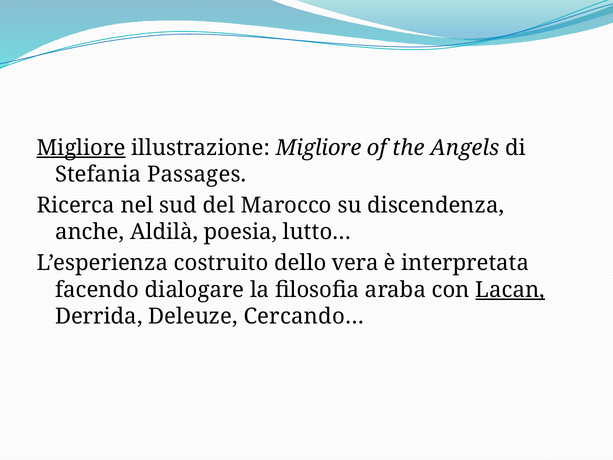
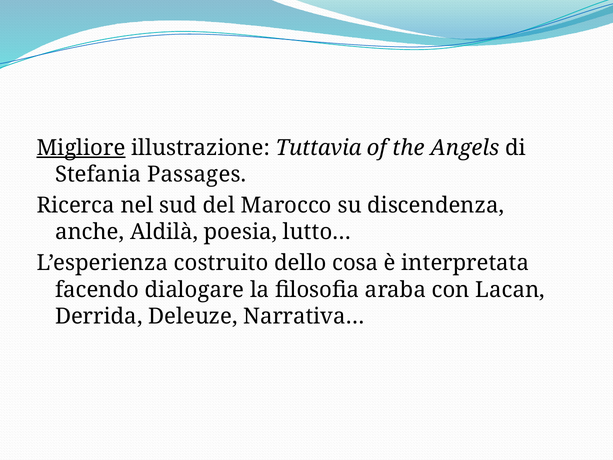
illustrazione Migliore: Migliore -> Tuttavia (319, 148)
vera: vera -> cosa (355, 263)
Lacan underline: present -> none (510, 290)
Cercando…: Cercando… -> Narrativa… (304, 316)
